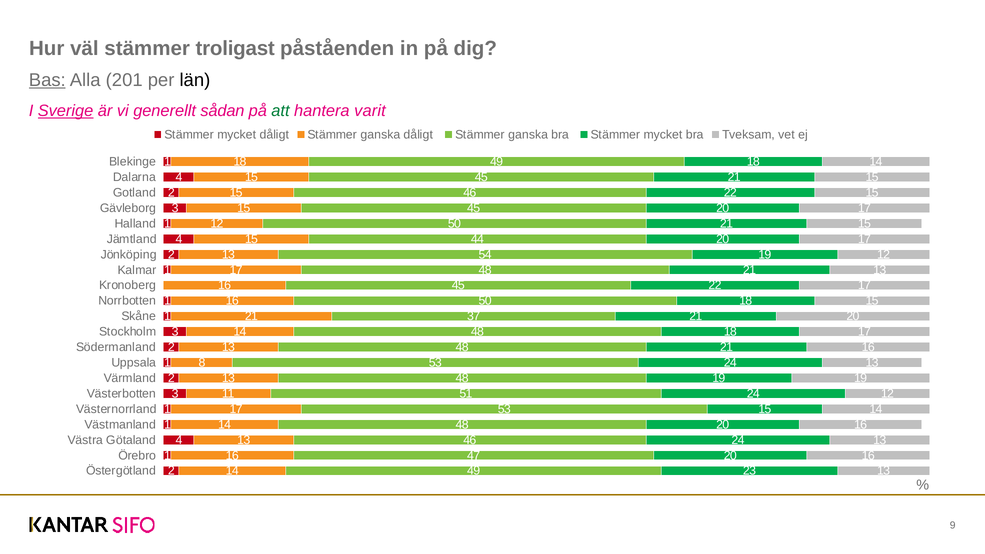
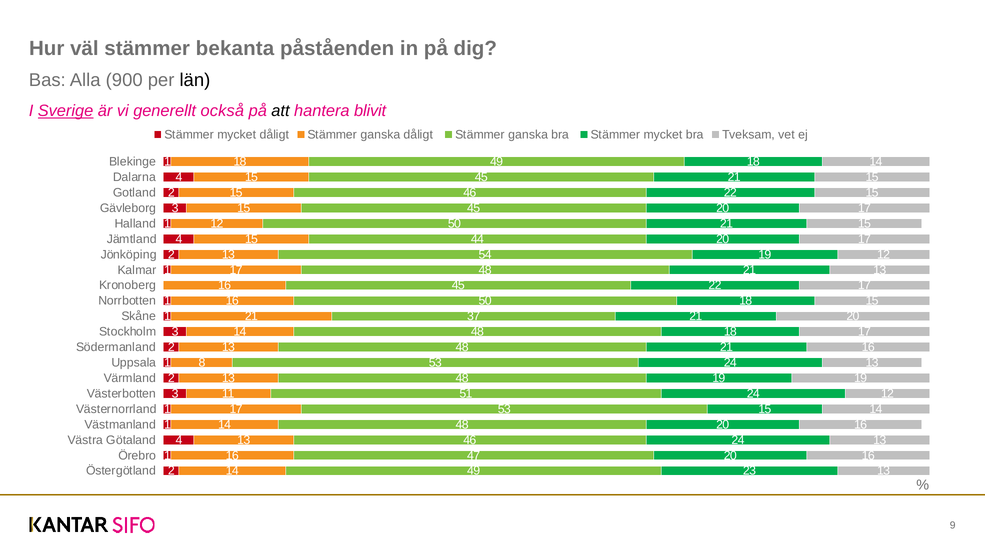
troligast: troligast -> bekanta (235, 49)
Bas underline: present -> none (47, 80)
201: 201 -> 900 (124, 80)
sådan: sådan -> också (222, 111)
att colour: green -> black (280, 111)
varit: varit -> blivit (370, 111)
